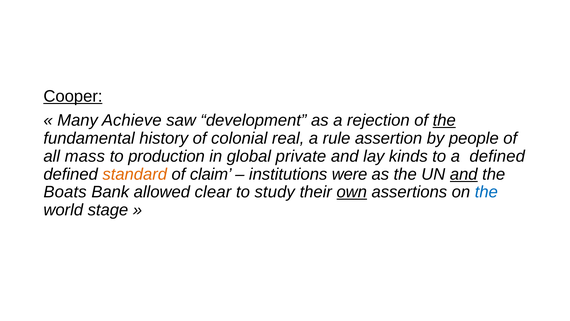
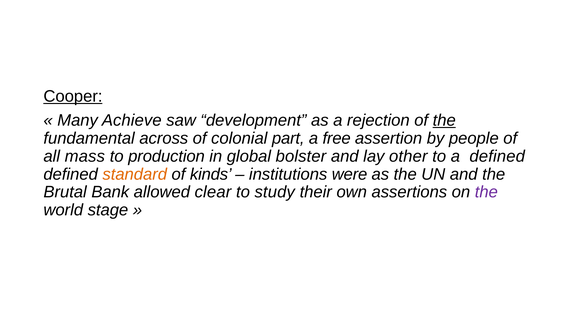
history: history -> across (164, 138)
real: real -> part (288, 138)
rule: rule -> free (337, 138)
private: private -> bolster (301, 156)
kinds: kinds -> other (408, 156)
claim: claim -> kinds (211, 174)
and underline: present -> none (464, 174)
Boats: Boats -> Brutal (65, 192)
own underline: present -> none (352, 192)
the colour: blue -> purple (486, 192)
